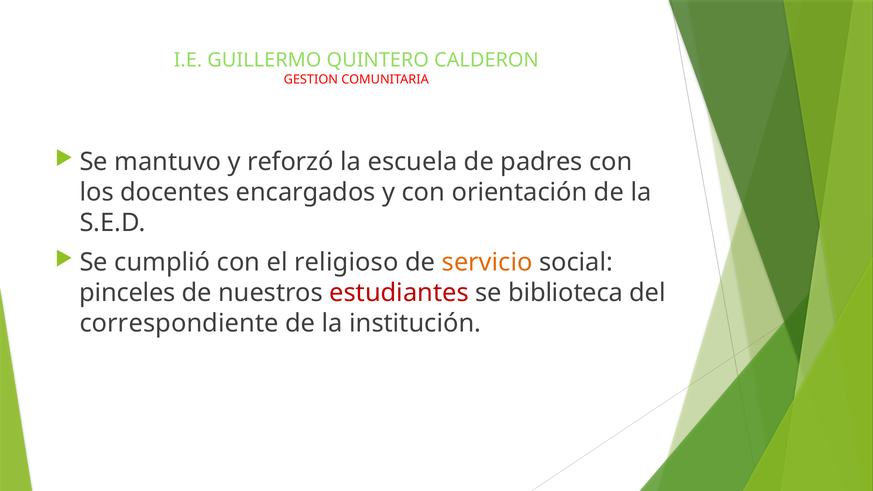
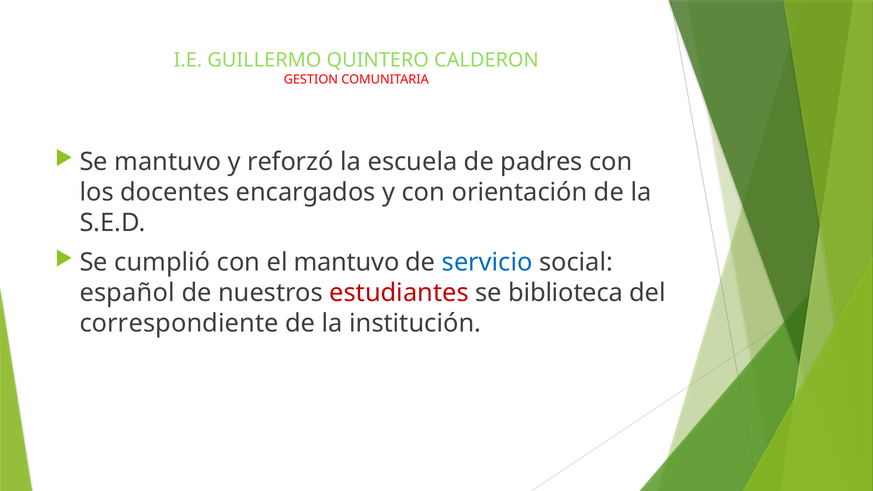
el religioso: religioso -> mantuvo (347, 263)
servicio colour: orange -> blue (487, 263)
pinceles: pinceles -> español (127, 293)
